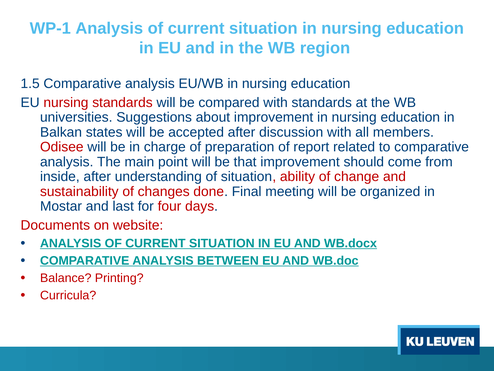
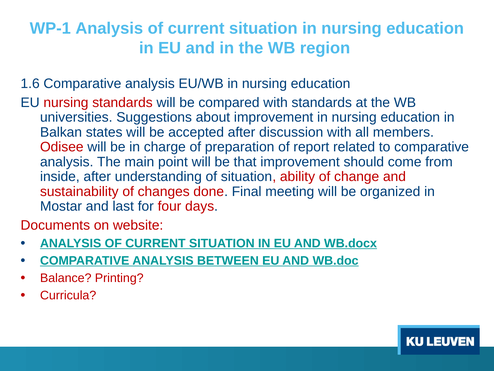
1.5: 1.5 -> 1.6 (30, 84)
